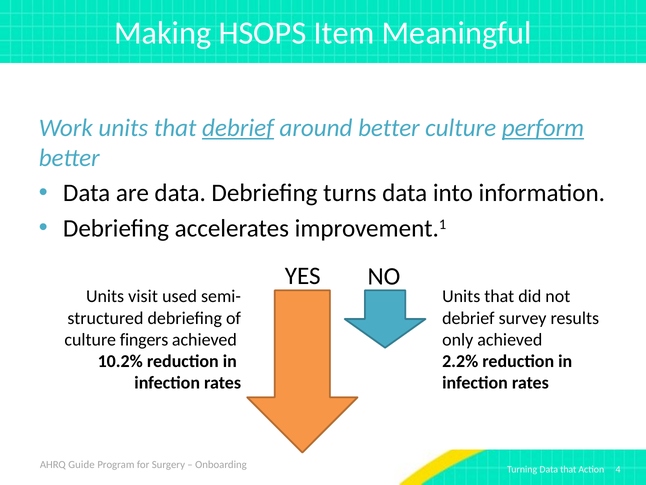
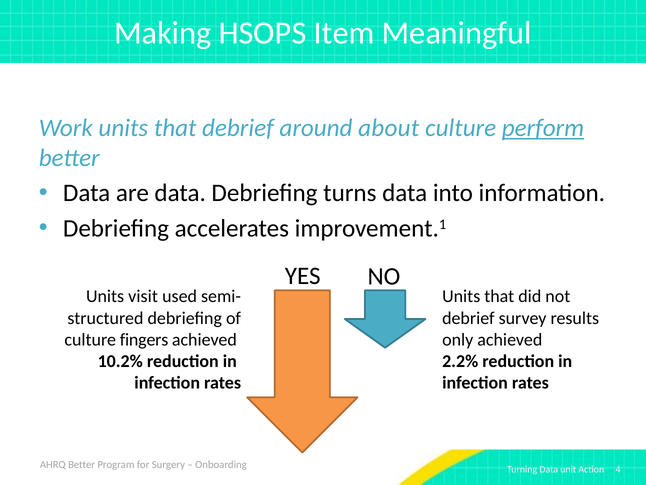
debrief underline: present -> none (238, 128)
around better: better -> about (389, 128)
Guide: Guide -> Better (82, 464)
Data that: that -> unit (568, 469)
